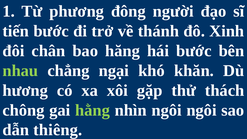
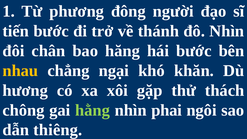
đô Xinh: Xinh -> Nhìn (227, 31)
nhau colour: light green -> yellow (20, 71)
nhìn ngôi: ngôi -> phai (167, 110)
